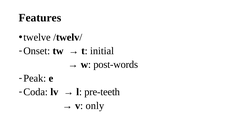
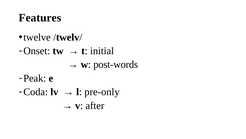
pre-teeth: pre-teeth -> pre-only (102, 92)
only: only -> after (95, 105)
